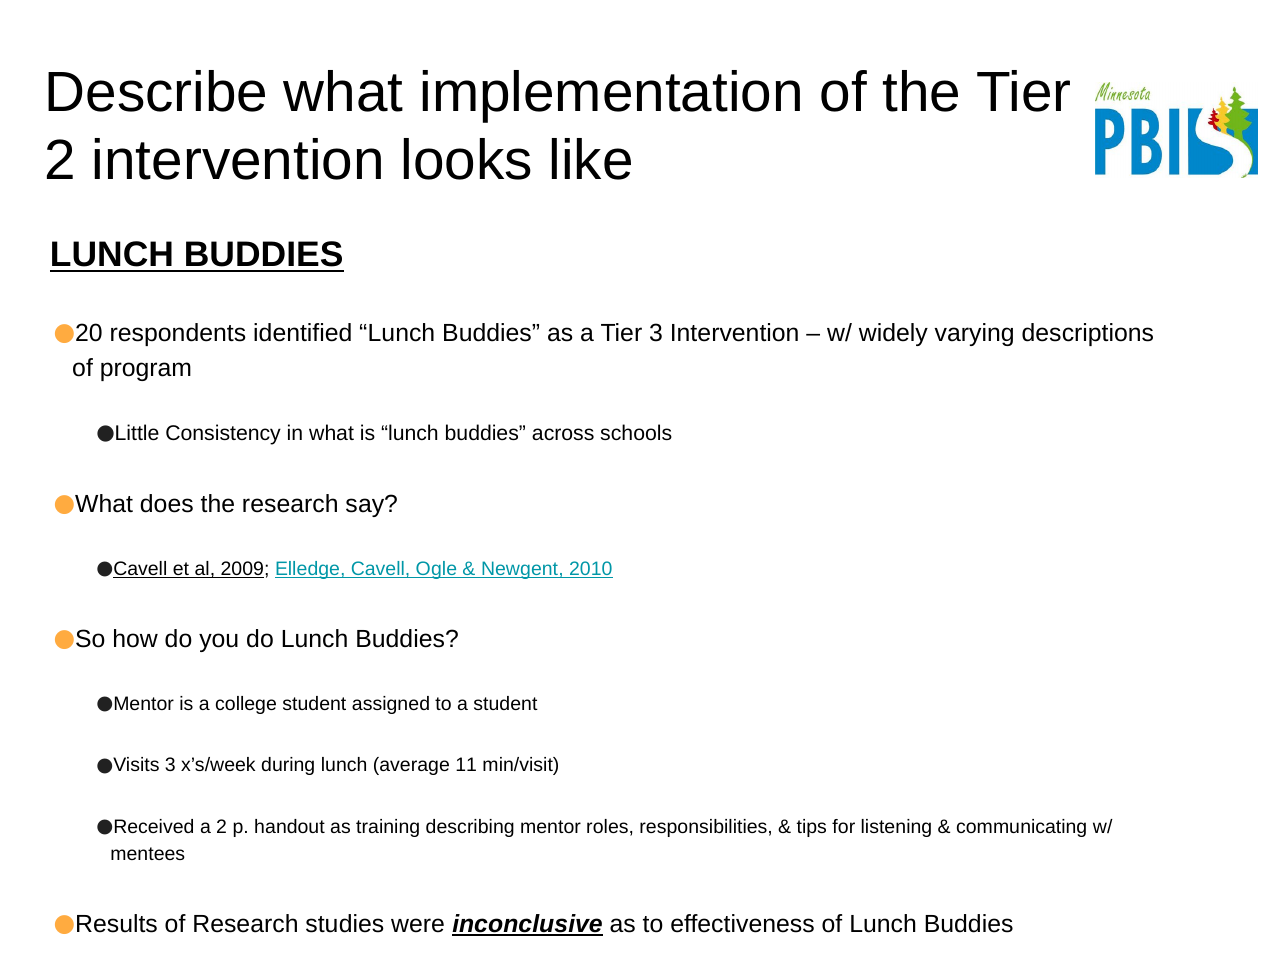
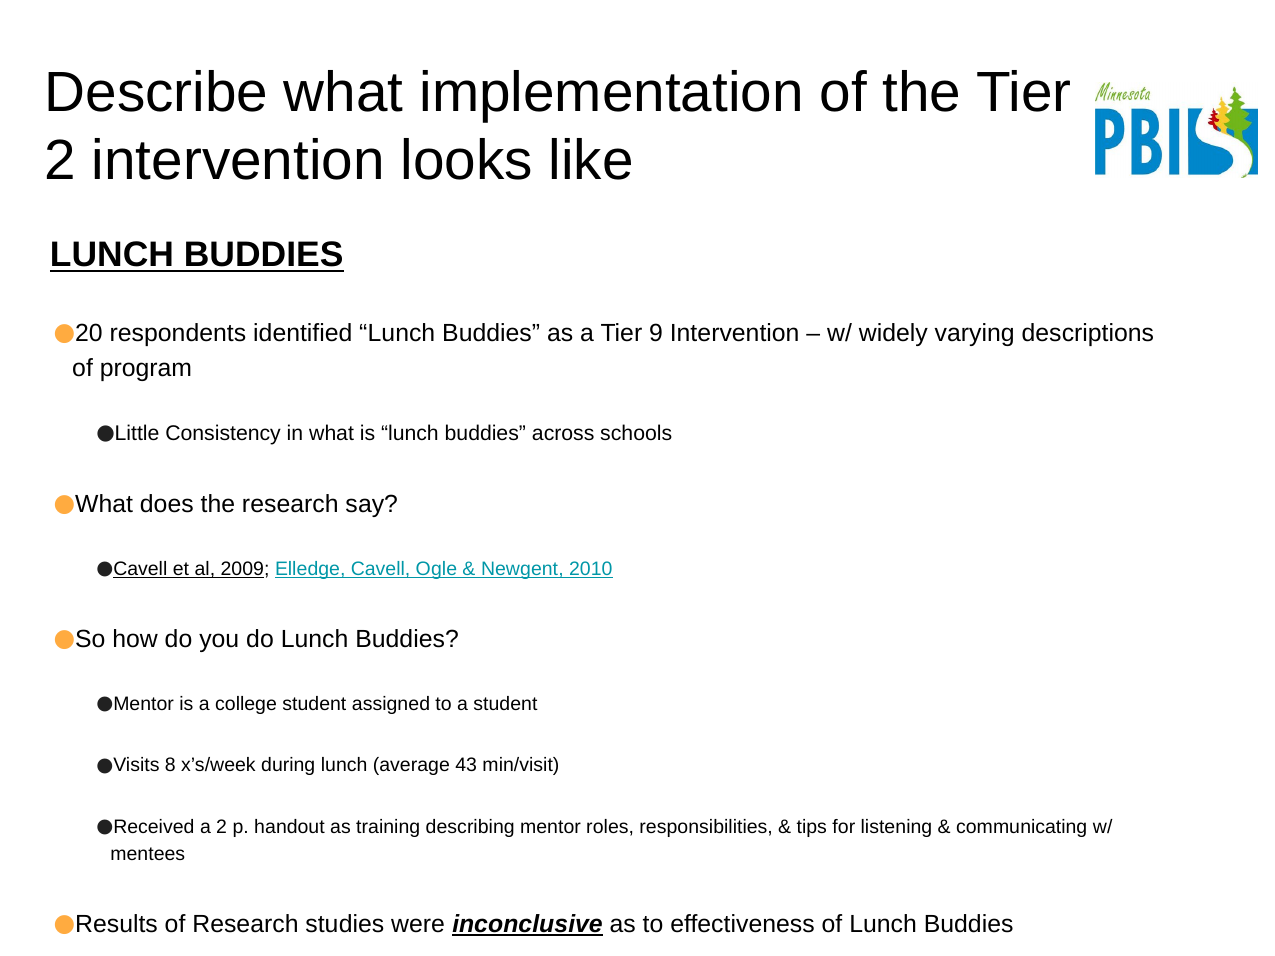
Tier 3: 3 -> 9 (656, 334)
3: 3 -> 8 (170, 766)
11: 11 -> 43 (466, 766)
